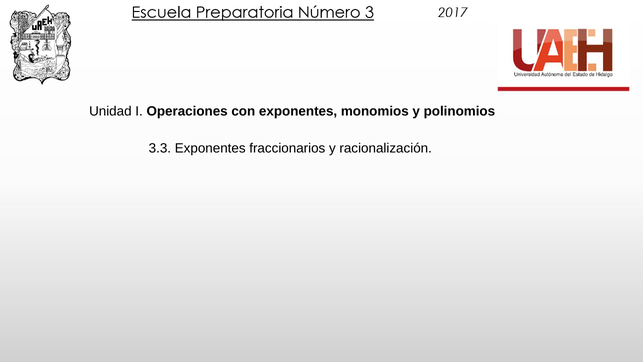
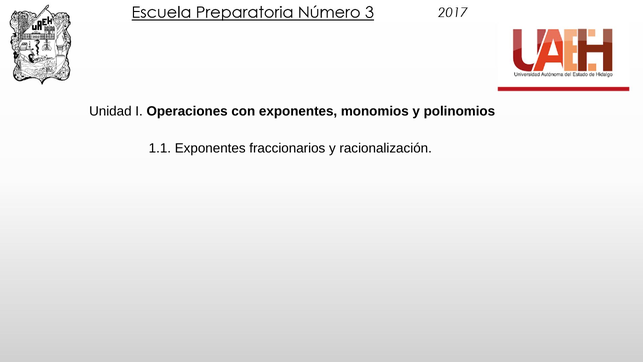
3.3: 3.3 -> 1.1 (160, 148)
